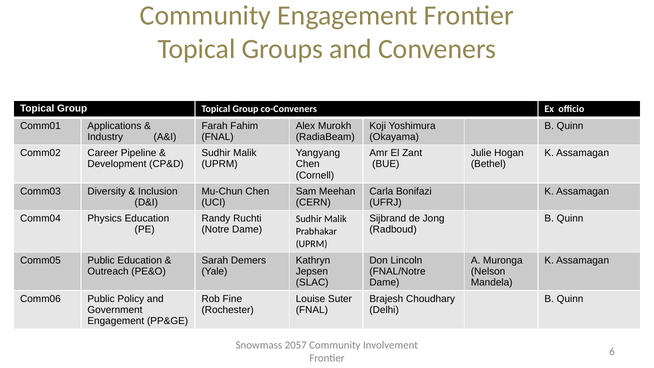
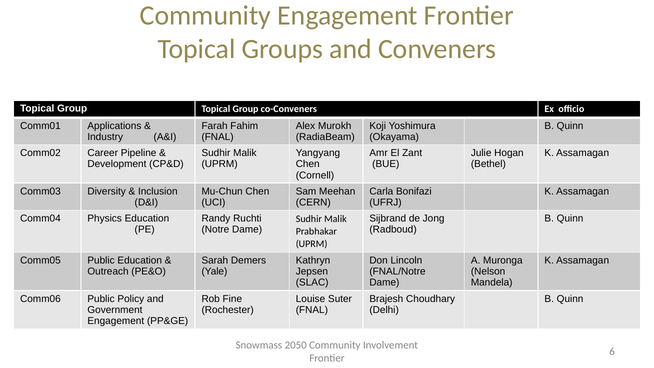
2057: 2057 -> 2050 (296, 345)
